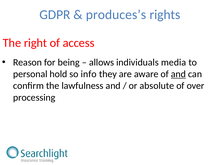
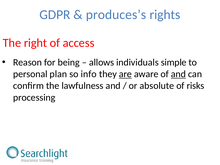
media: media -> simple (174, 62)
hold: hold -> plan (58, 74)
are underline: none -> present (125, 74)
over: over -> risks (195, 86)
